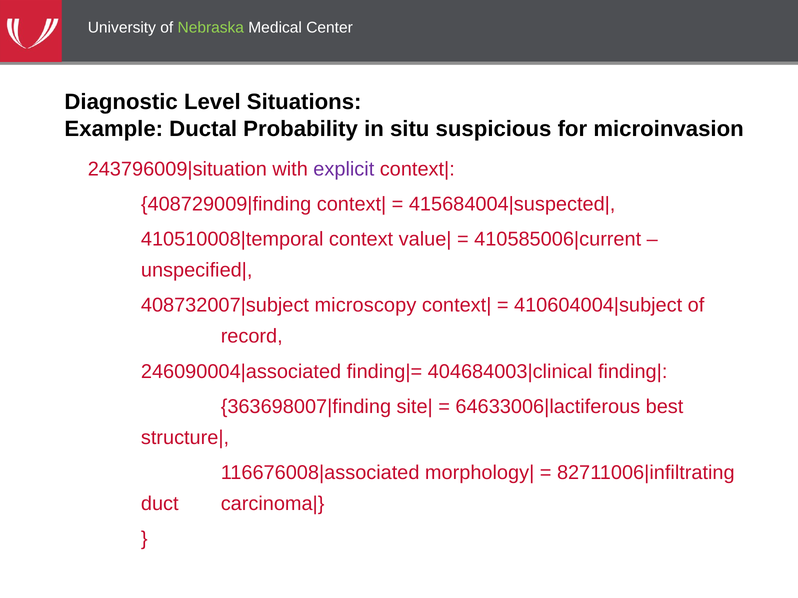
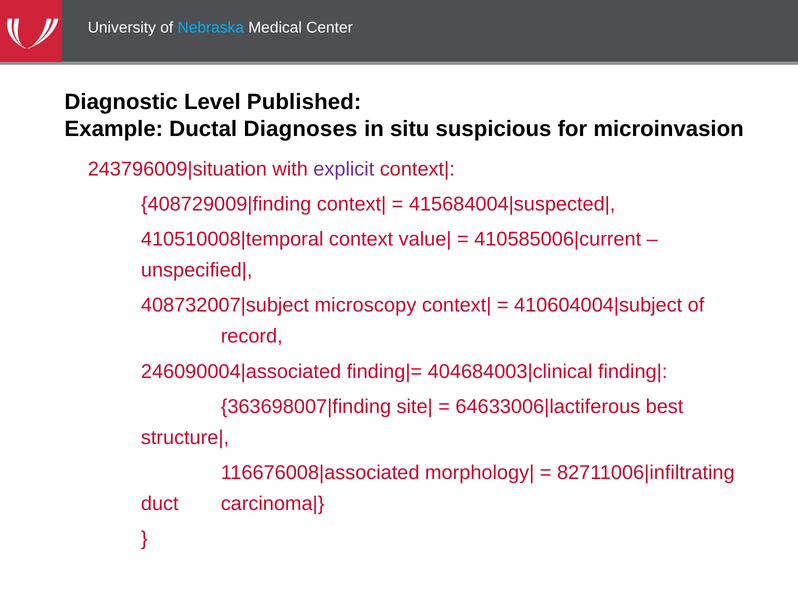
Nebraska colour: light green -> light blue (211, 28)
Situations: Situations -> Published (304, 102)
Probability: Probability -> Diagnoses (300, 129)
